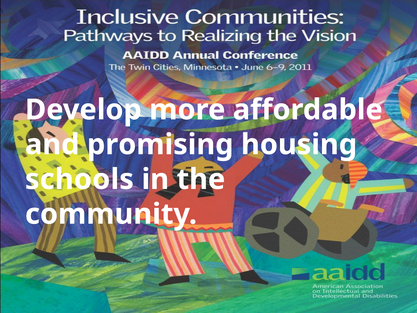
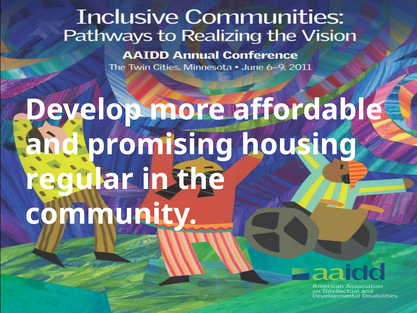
schools: schools -> regular (79, 179)
